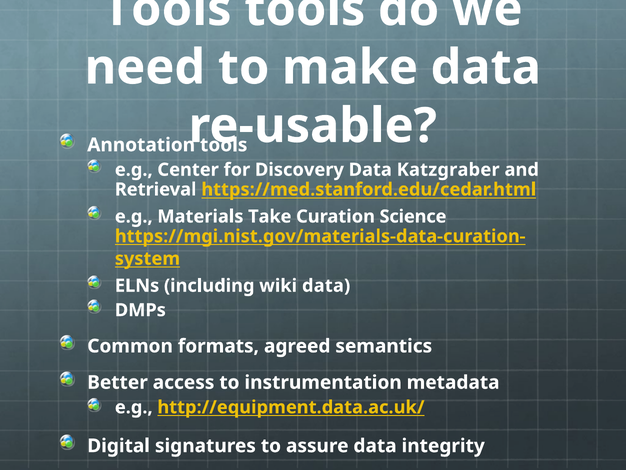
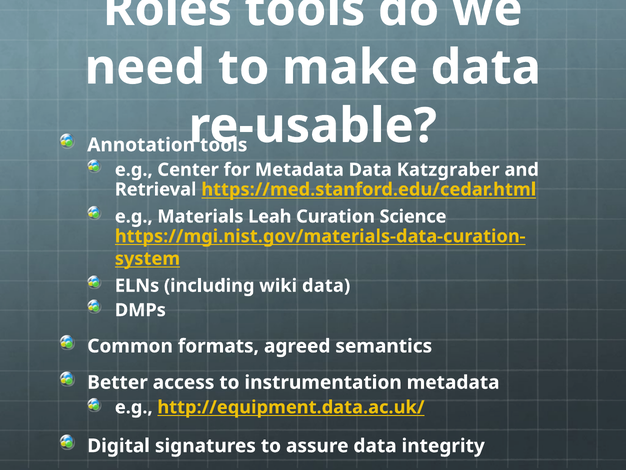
Tools: Tools -> Roles (167, 9)
for Discovery: Discovery -> Metadata (299, 170)
Take: Take -> Leah (270, 216)
